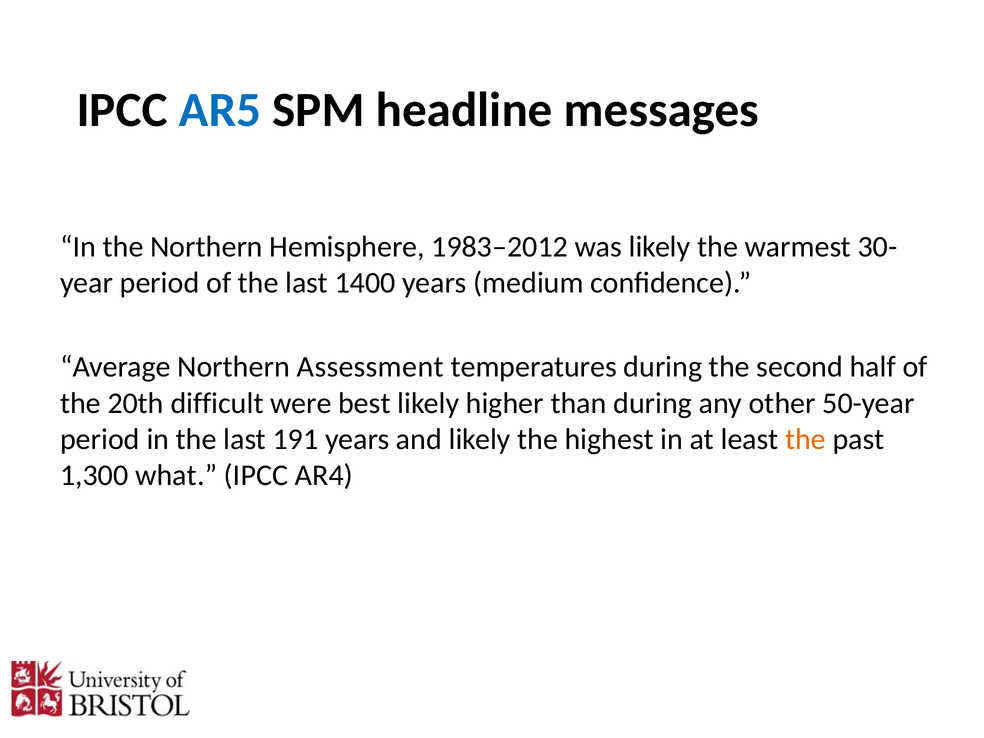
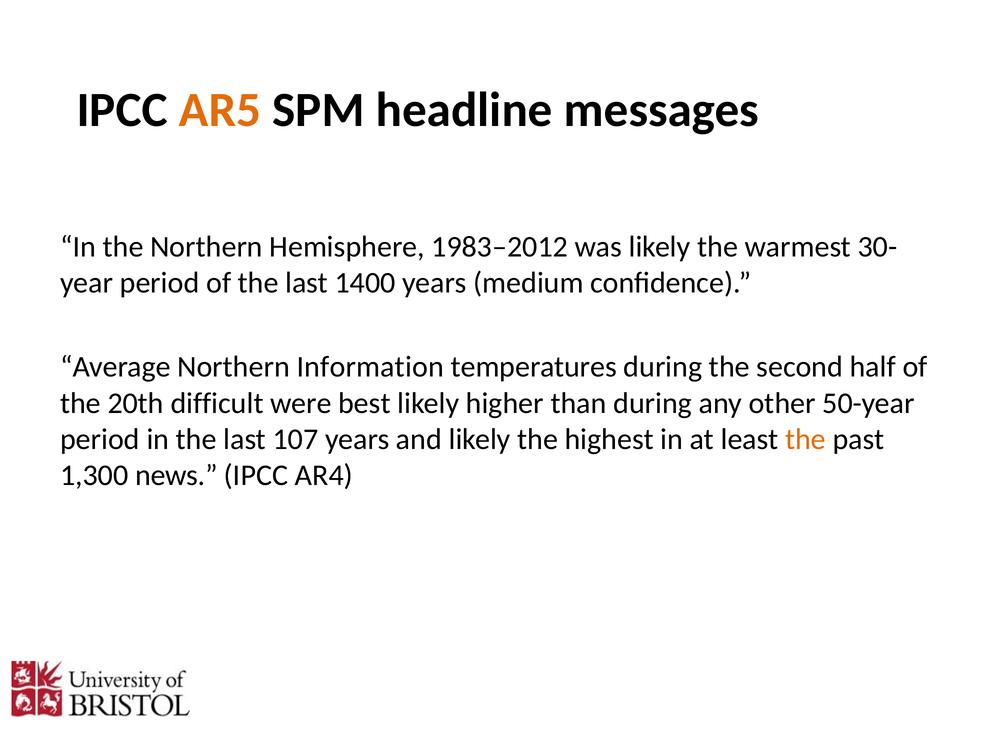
AR5 colour: blue -> orange (220, 110)
Assessment: Assessment -> Information (370, 367)
191: 191 -> 107 (296, 439)
what: what -> news (176, 475)
